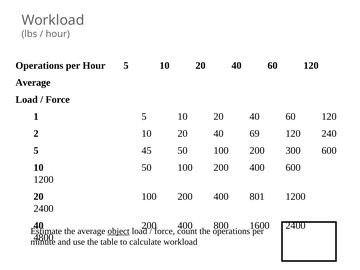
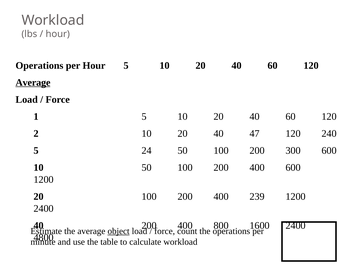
Average underline: none -> present (33, 82)
69: 69 -> 47 (255, 133)
45: 45 -> 24 (147, 151)
801: 801 -> 239 (257, 197)
